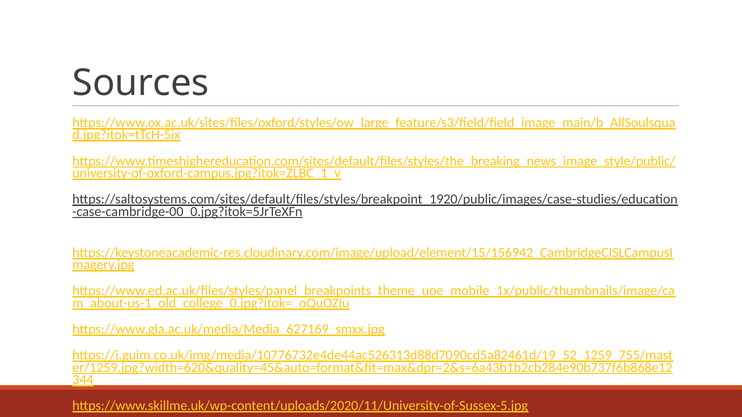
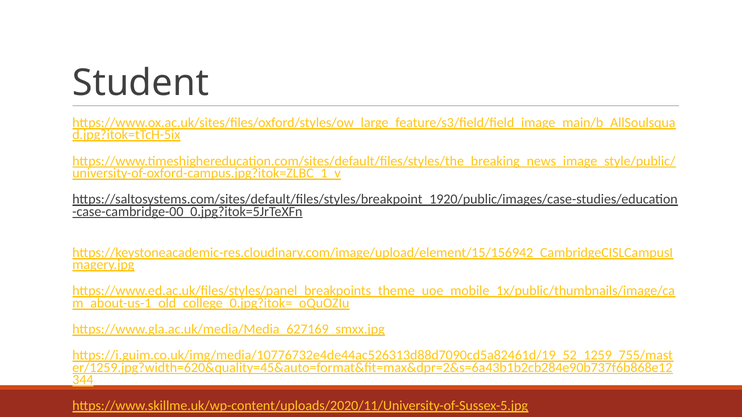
Sources: Sources -> Student (141, 83)
